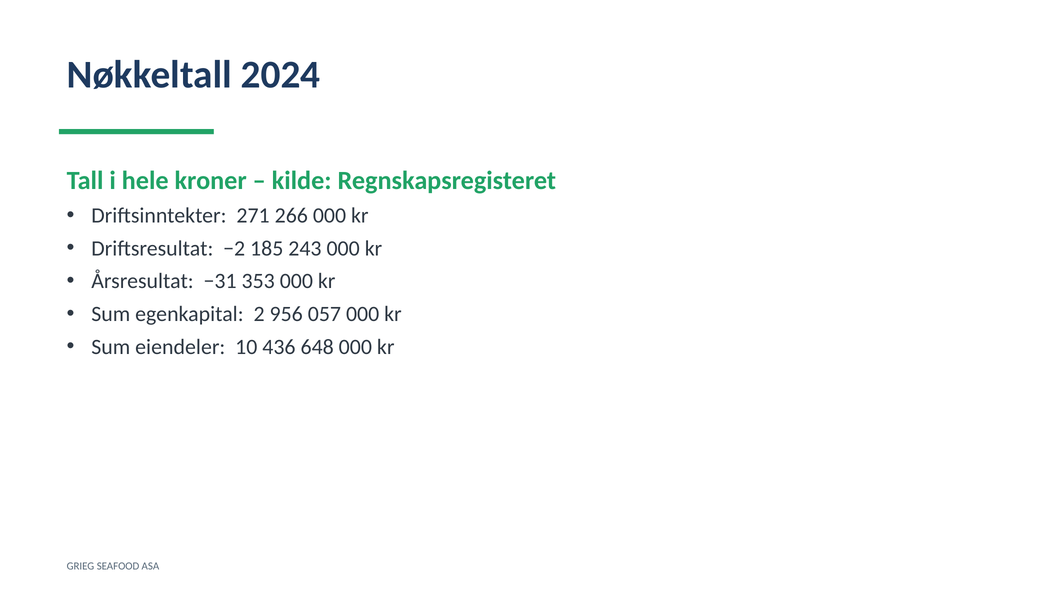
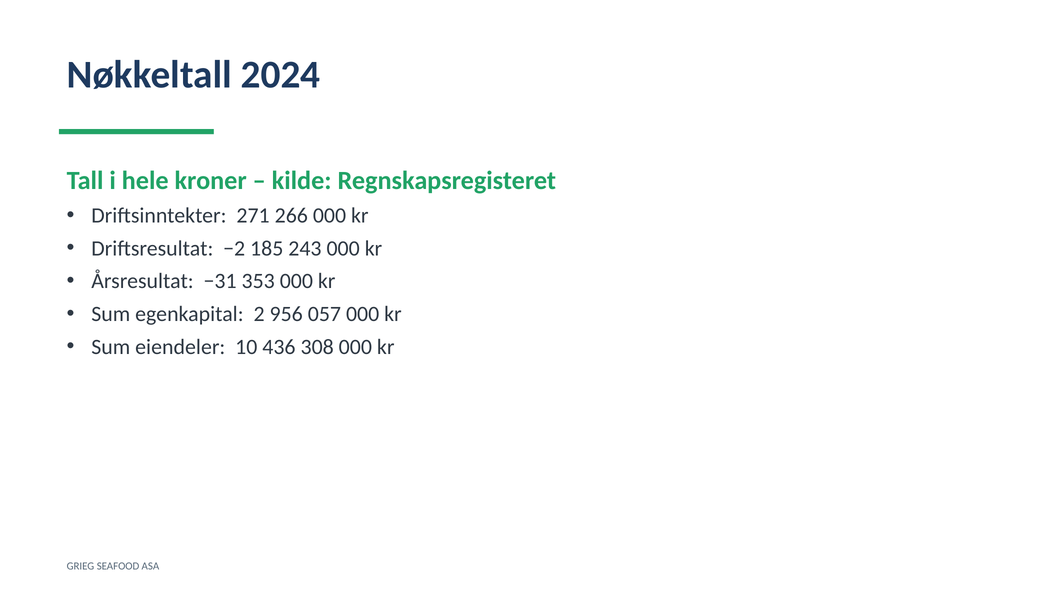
648: 648 -> 308 (317, 347)
